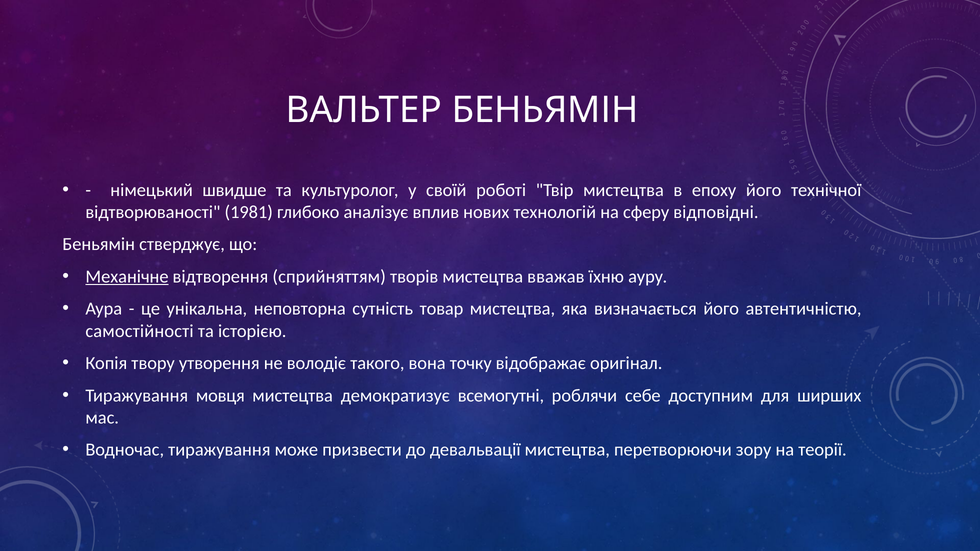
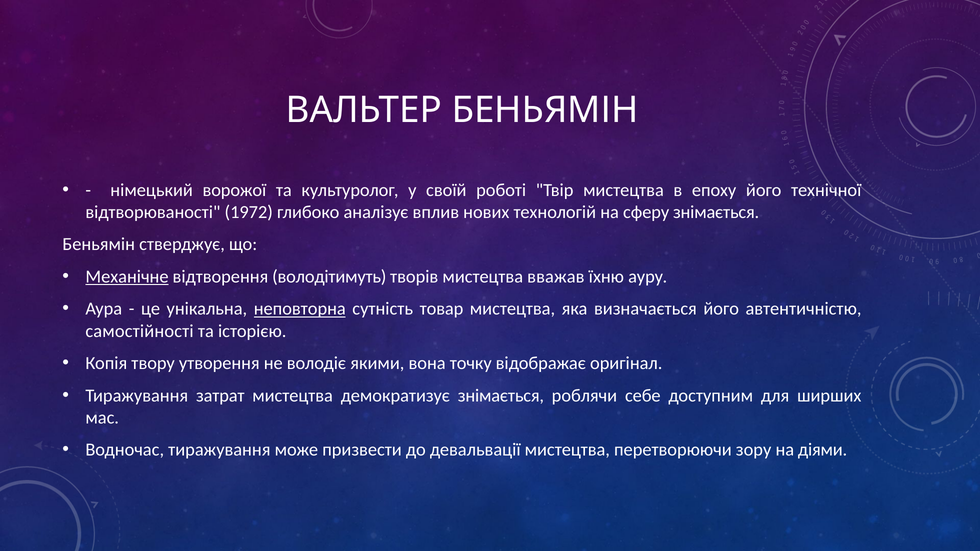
швидше: швидше -> ворожої (234, 190)
1981: 1981 -> 1972 (249, 212)
сферу відповідні: відповідні -> знімається (716, 212)
сприйняттям: сприйняттям -> володітимуть (329, 277)
неповторна underline: none -> present (300, 309)
такого: такого -> якими (377, 363)
мовця: мовця -> затрат (220, 396)
демократизує всемогутні: всемогутні -> знімається (501, 396)
теорії: теорії -> діями (823, 450)
